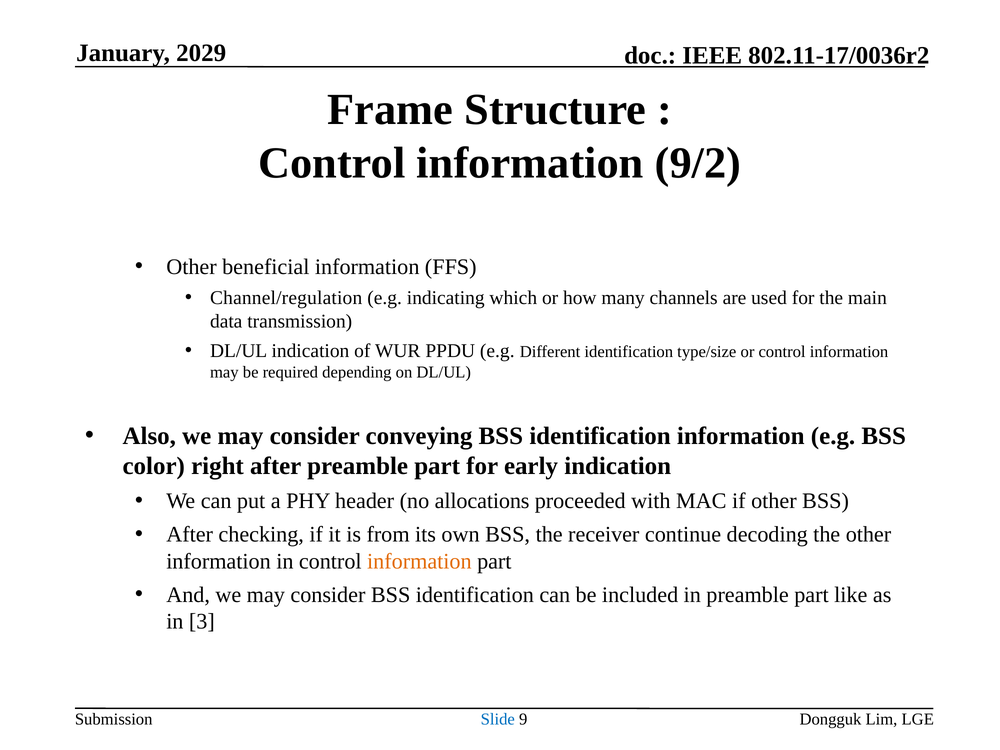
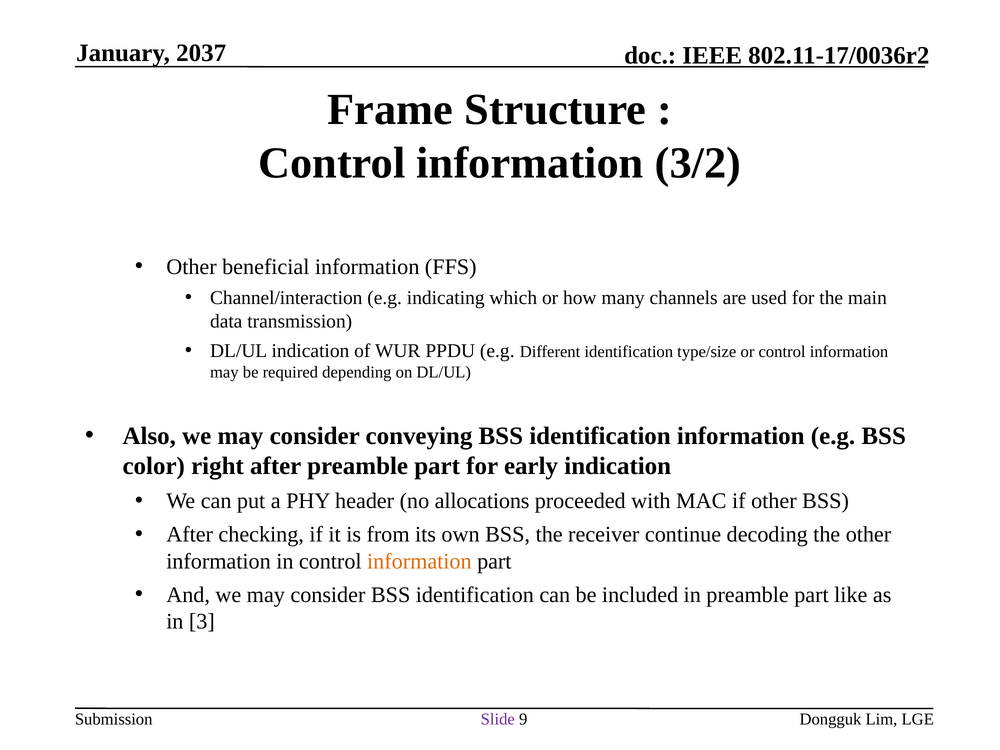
2029: 2029 -> 2037 (201, 53)
9/2: 9/2 -> 3/2 (698, 163)
Channel/regulation: Channel/regulation -> Channel/interaction (286, 298)
Slide colour: blue -> purple (498, 719)
